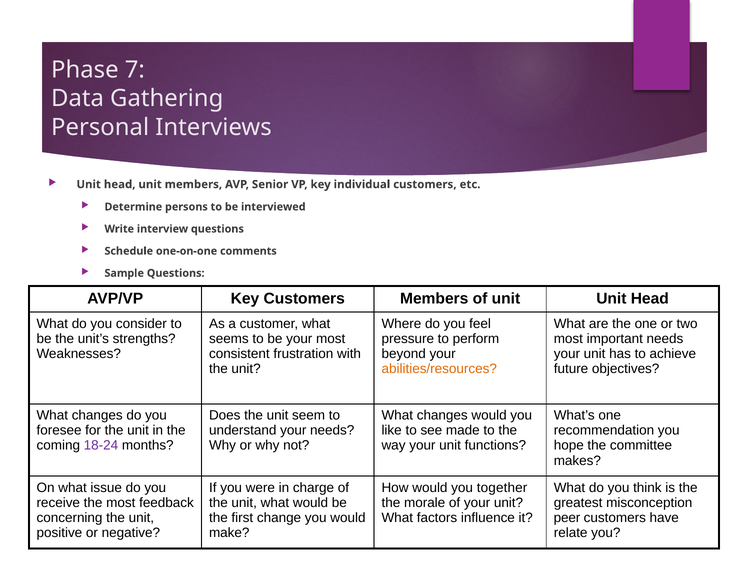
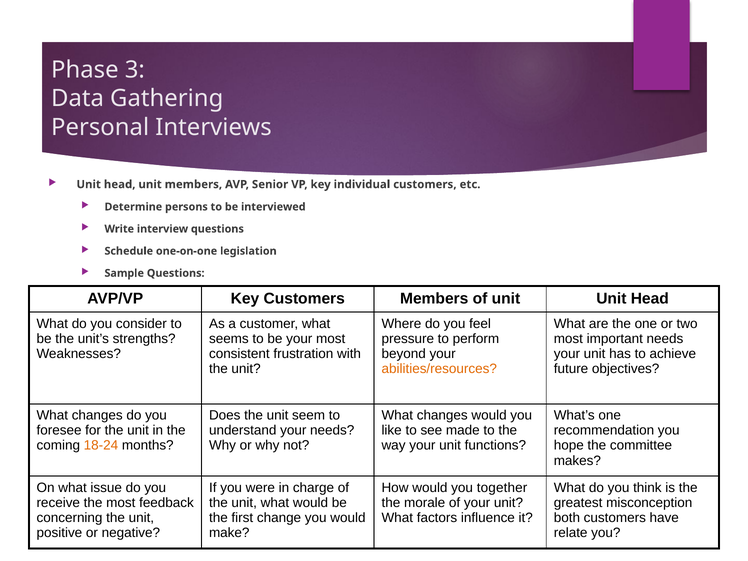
7: 7 -> 3 (135, 70)
comments: comments -> legislation (248, 251)
18-24 colour: purple -> orange (101, 446)
peer: peer -> both (567, 518)
